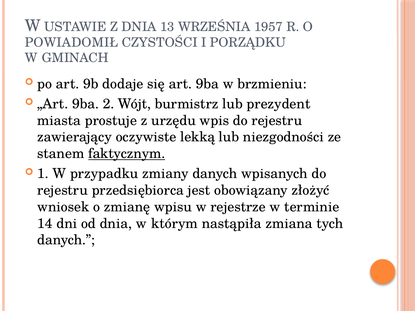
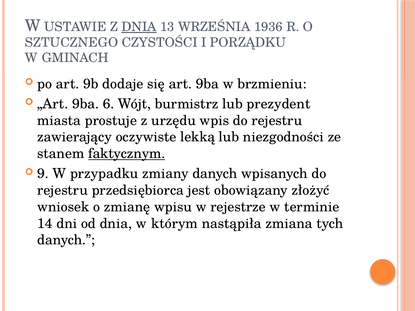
DNIA underline: none -> present (139, 27)
1957: 1957 -> 1936 (268, 27)
POWIADOMIŁ: POWIADOMIŁ -> SZTUCZNEGO (71, 43)
2: 2 -> 6 (108, 104)
1: 1 -> 9 (43, 174)
